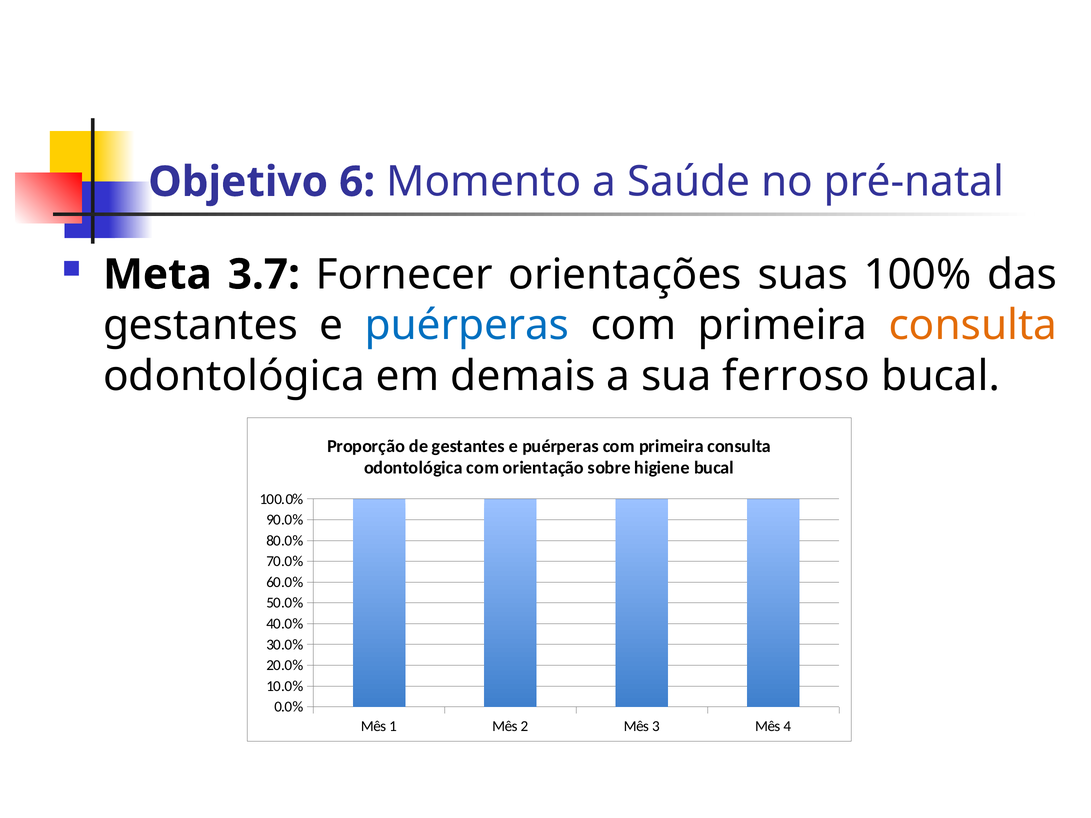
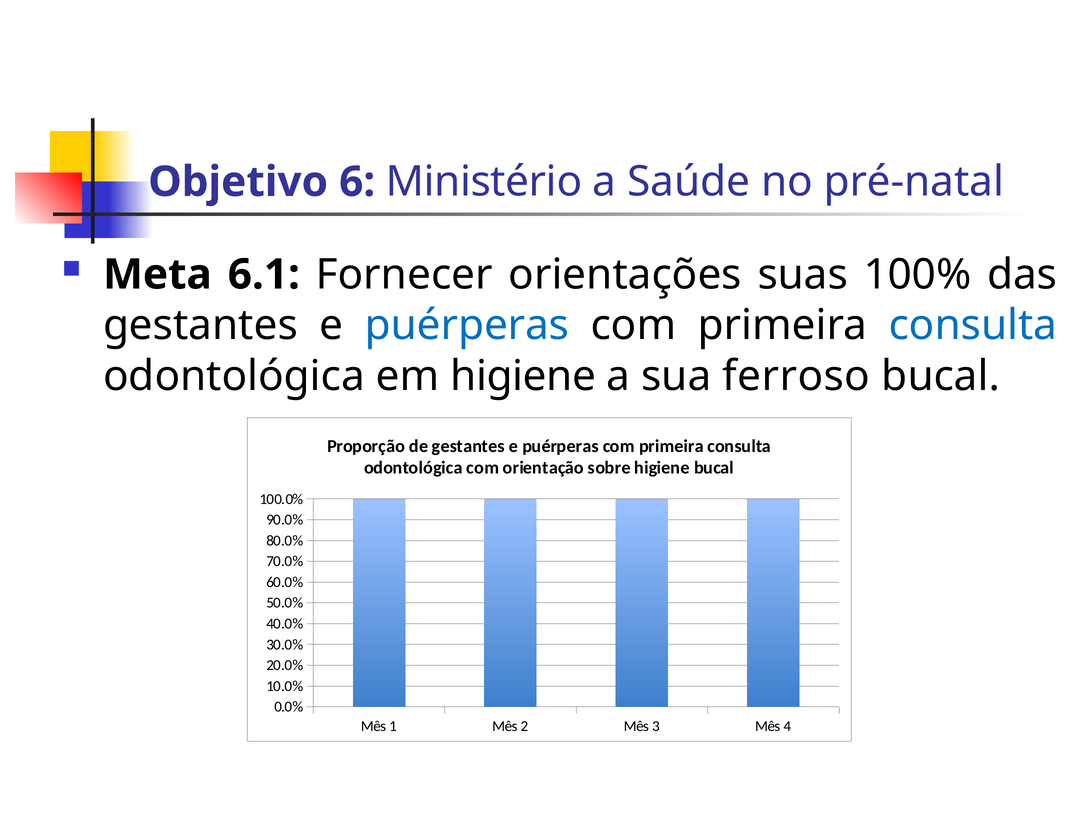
Momento: Momento -> Ministério (484, 182)
3.7: 3.7 -> 6.1 (264, 275)
consulta colour: orange -> blue (973, 326)
em demais: demais -> higiene (523, 377)
